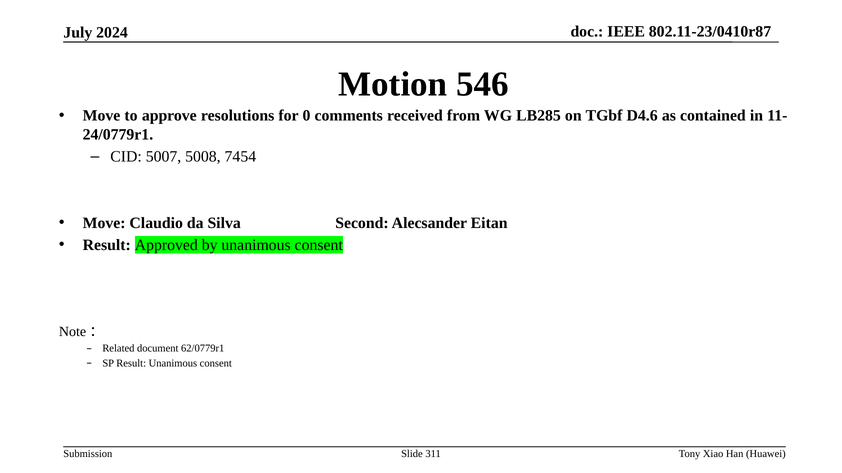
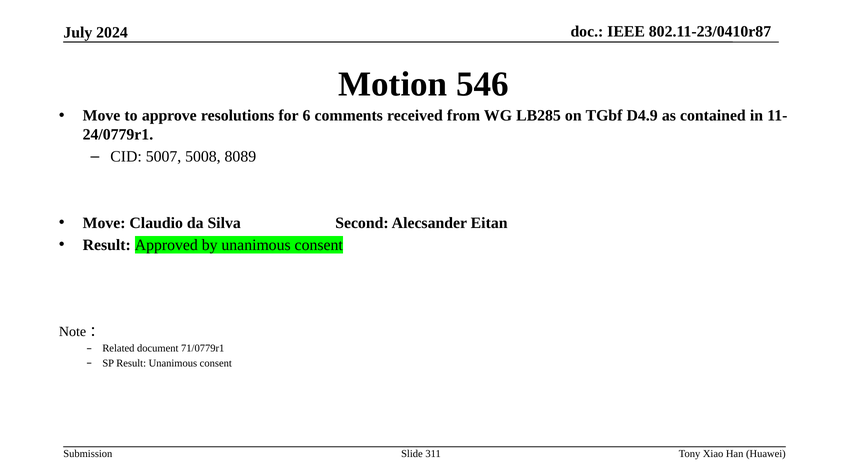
0: 0 -> 6 (307, 116)
D4.6: D4.6 -> D4.9 (642, 116)
7454: 7454 -> 8089 (240, 157)
62/0779r1: 62/0779r1 -> 71/0779r1 (203, 349)
